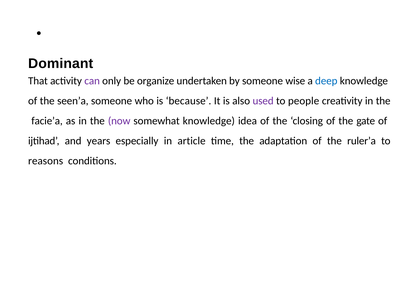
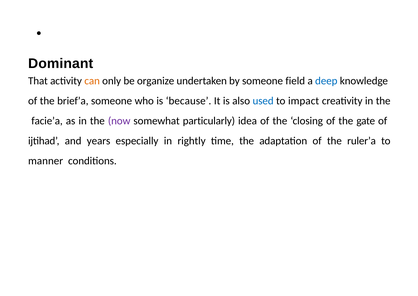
can colour: purple -> orange (92, 81)
wise: wise -> field (295, 81)
seen’a: seen’a -> brief’a (73, 101)
used colour: purple -> blue (263, 101)
people: people -> impact (304, 101)
somewhat knowledge: knowledge -> particularly (209, 121)
article: article -> rightly (192, 141)
reasons: reasons -> manner (46, 161)
